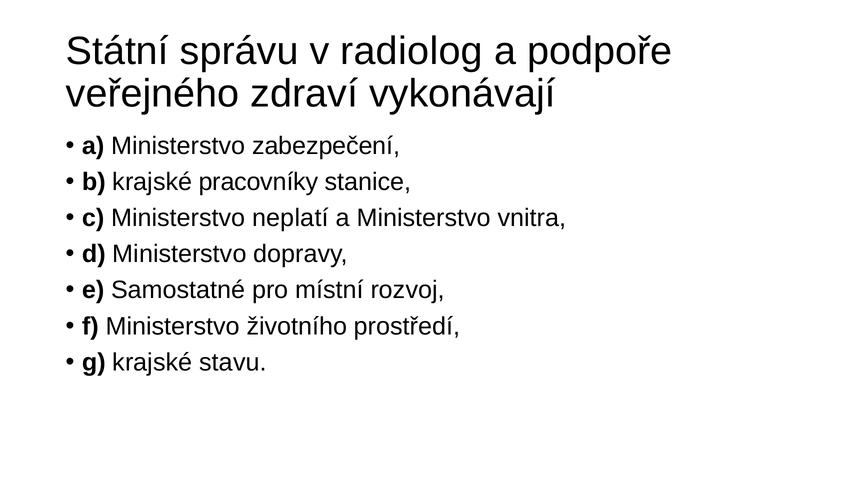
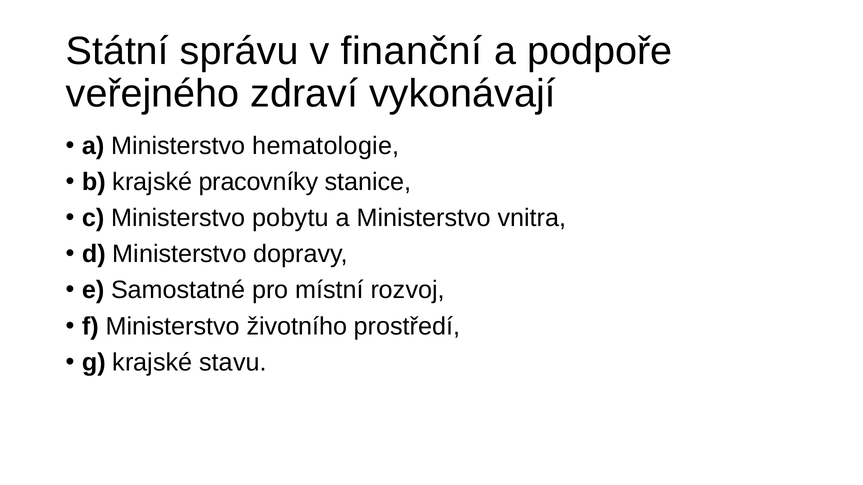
radiolog: radiolog -> finanční (412, 51)
zabezpečení: zabezpečení -> hematologie (326, 146)
neplatí: neplatí -> pobytu (290, 218)
